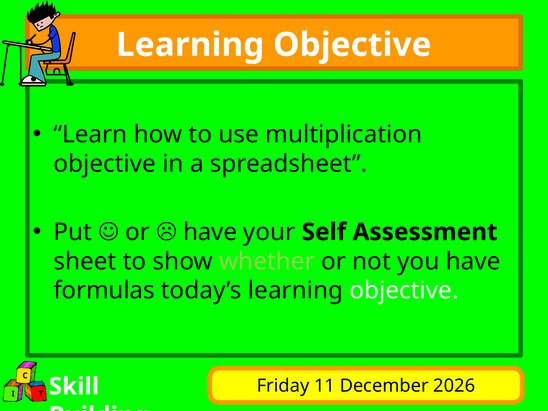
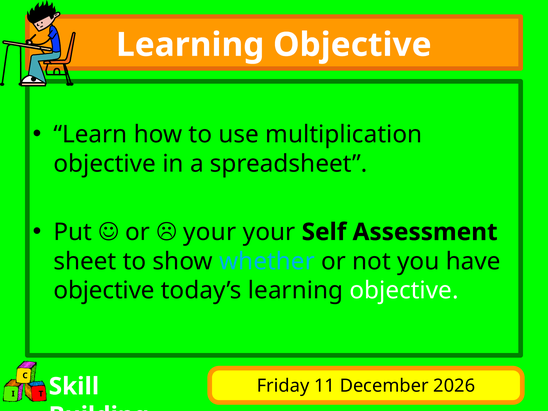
have: have -> your (210, 232)
whether colour: light green -> light blue (267, 261)
formulas: formulas -> objective (104, 291)
